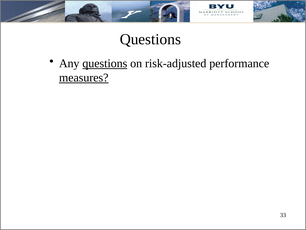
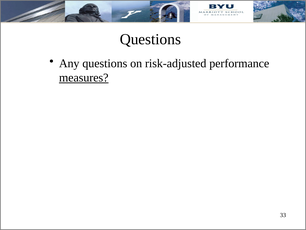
questions underline: present -> none (105, 63)
